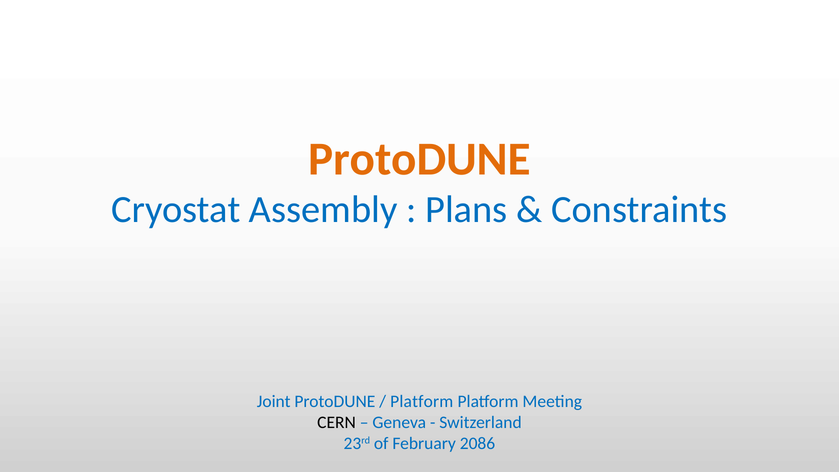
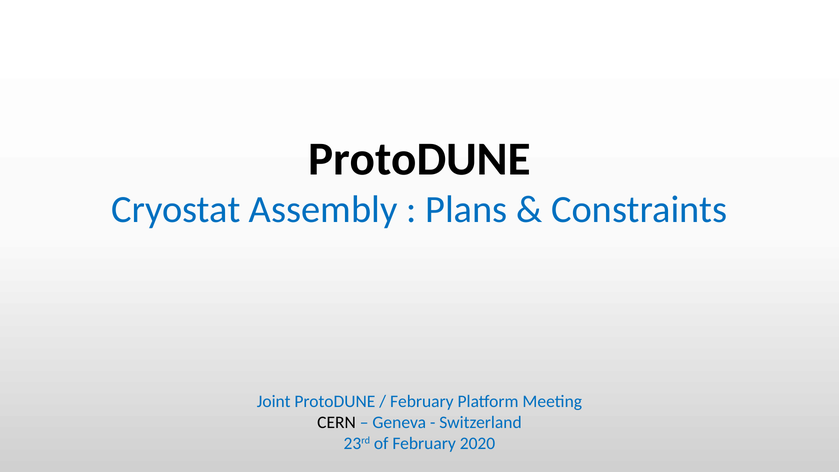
ProtoDUNE colour: orange -> black (419, 159)
Platform: Platform -> February (422, 401)
2086: 2086 -> 2020 (477, 443)
